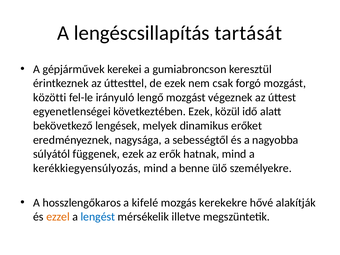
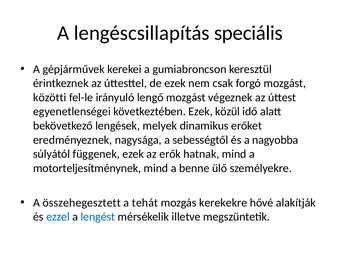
tartását: tartását -> speciális (248, 33)
kerékkiegyensúlyozás: kerékkiegyensúlyozás -> motorteljesítménynek (87, 168)
hosszlengőkaros: hosszlengőkaros -> összehegesztett (82, 203)
kifelé: kifelé -> tehát (145, 203)
ezzel colour: orange -> blue (58, 217)
